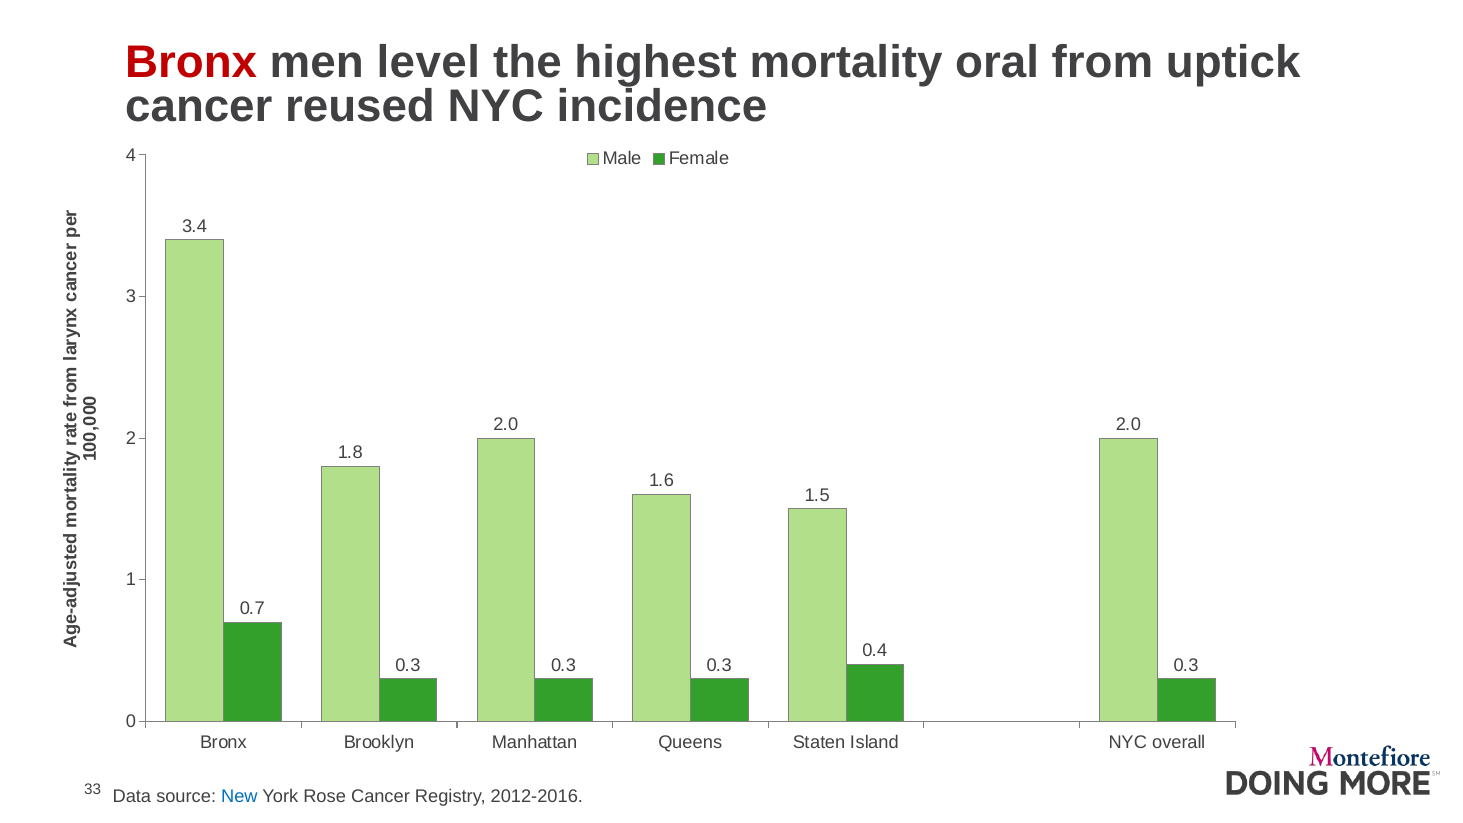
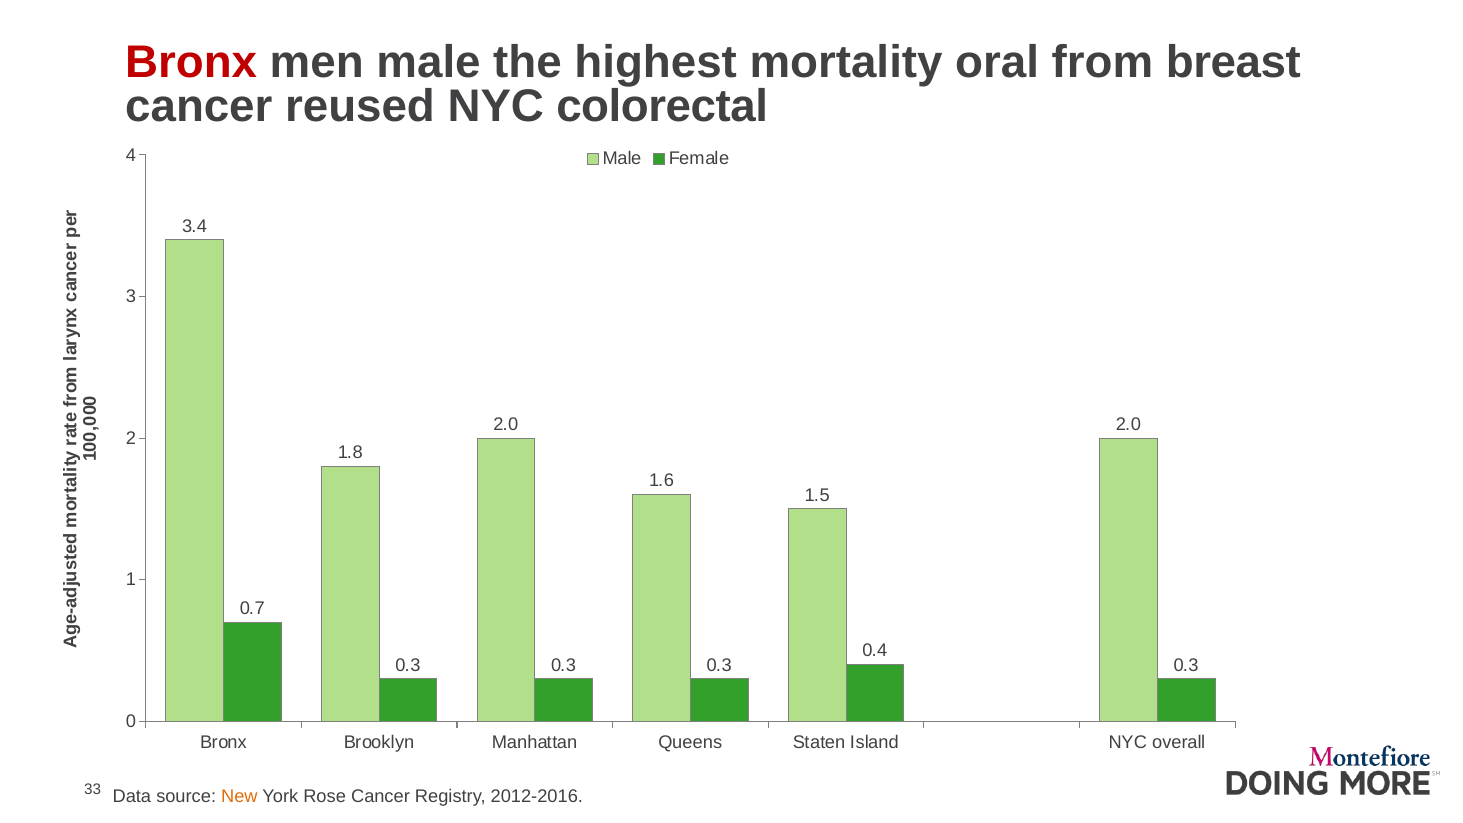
men level: level -> male (429, 63)
uptick: uptick -> breast (1233, 63)
incidence: incidence -> colorectal (662, 107)
New colour: blue -> orange (239, 796)
